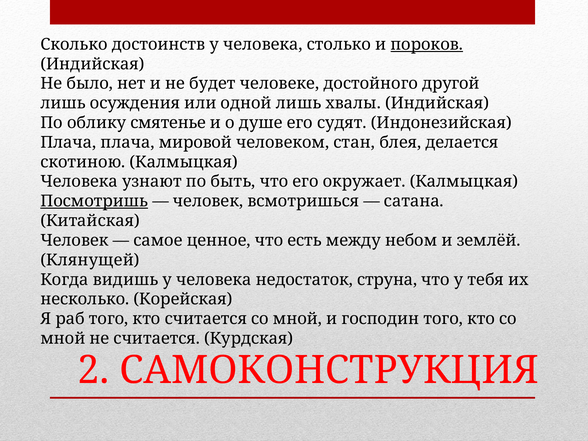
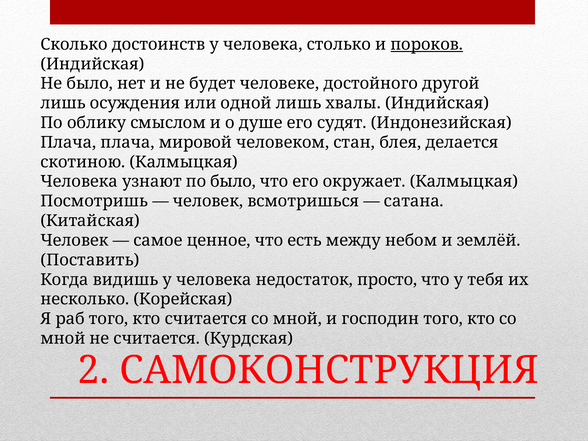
смятенье: смятенье -> смыслом (168, 123)
по быть: быть -> было (233, 182)
Посмотришь underline: present -> none (94, 201)
Клянущей: Клянущей -> Поставить (90, 260)
струна: струна -> просто (387, 280)
